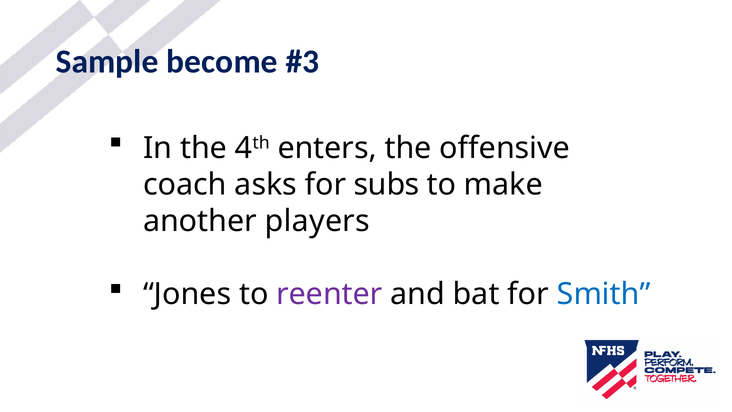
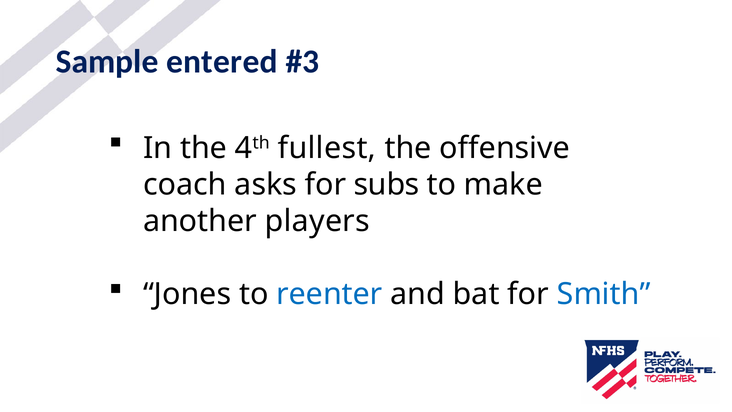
become: become -> entered (222, 61)
enters: enters -> fullest (327, 148)
reenter colour: purple -> blue (329, 294)
